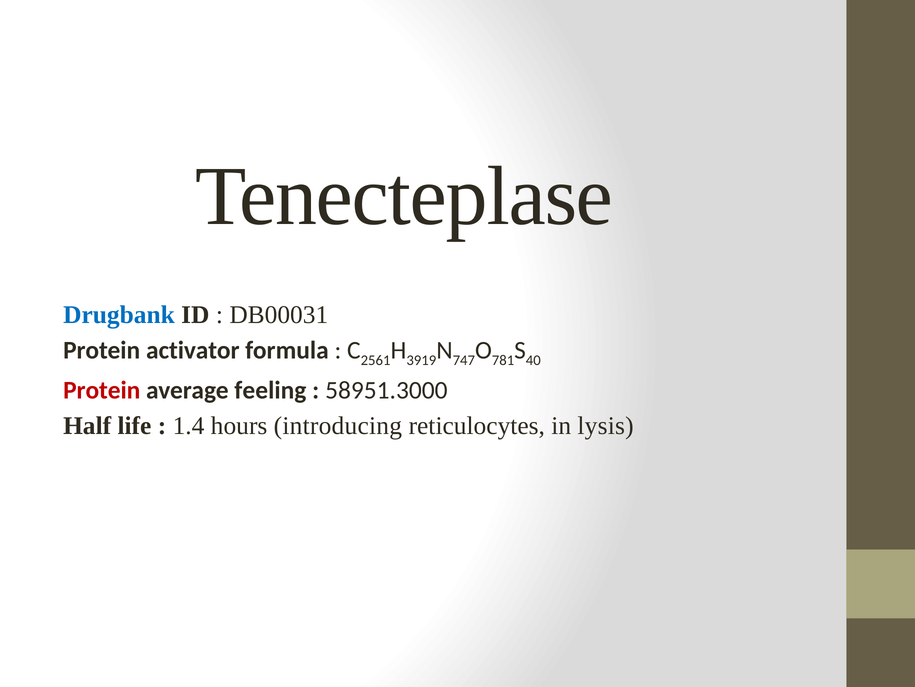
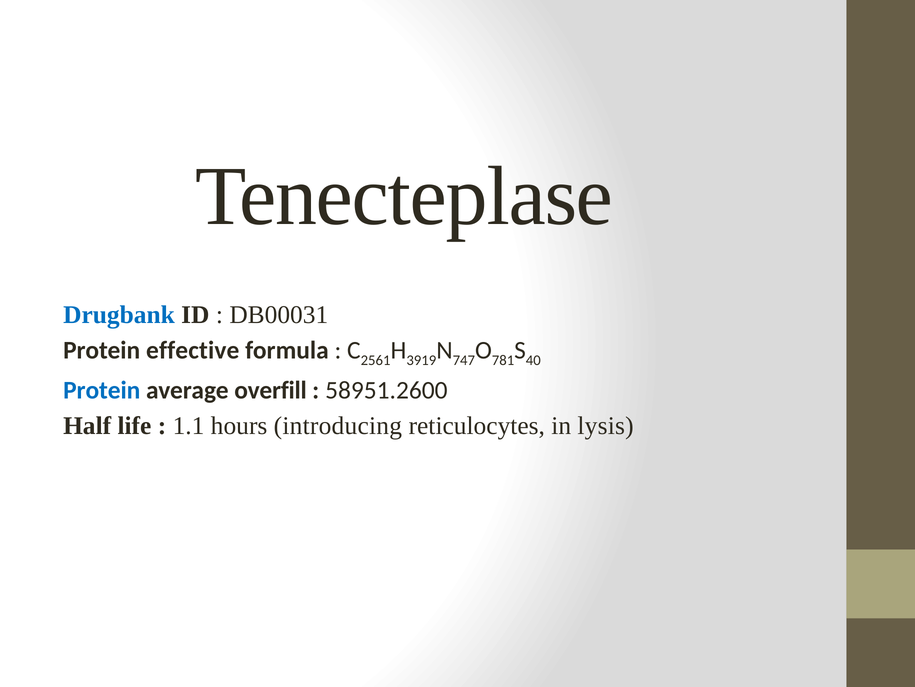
activator: activator -> effective (193, 350)
Protein colour: red -> blue (102, 390)
feeling: feeling -> overfill (271, 390)
58951.3000: 58951.3000 -> 58951.2600 (386, 390)
1.4: 1.4 -> 1.1 (189, 425)
